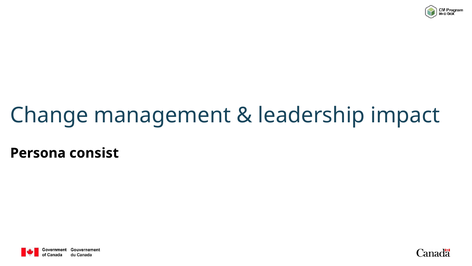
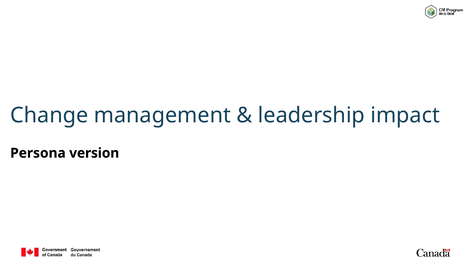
consist: consist -> version (94, 153)
